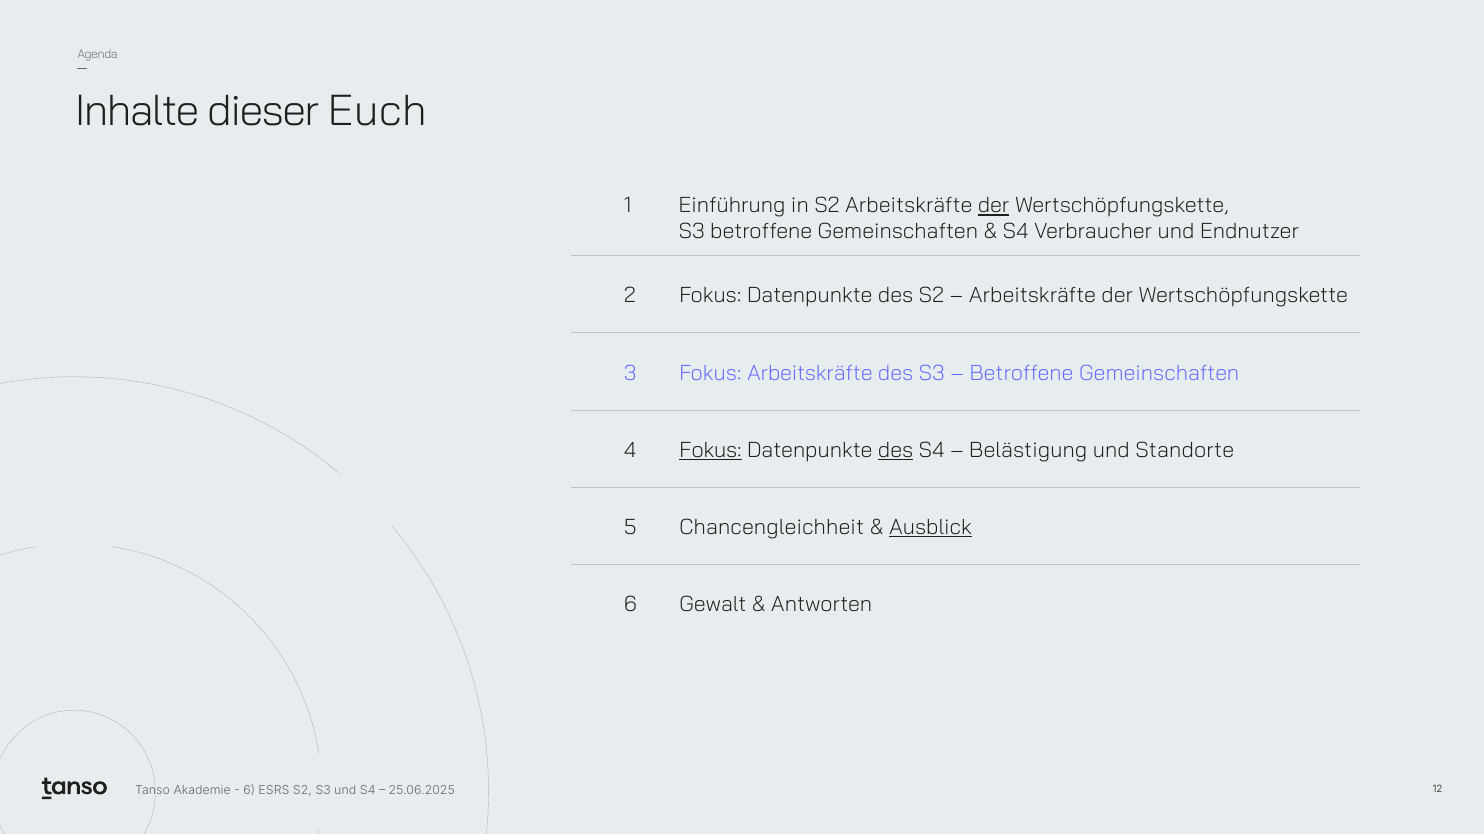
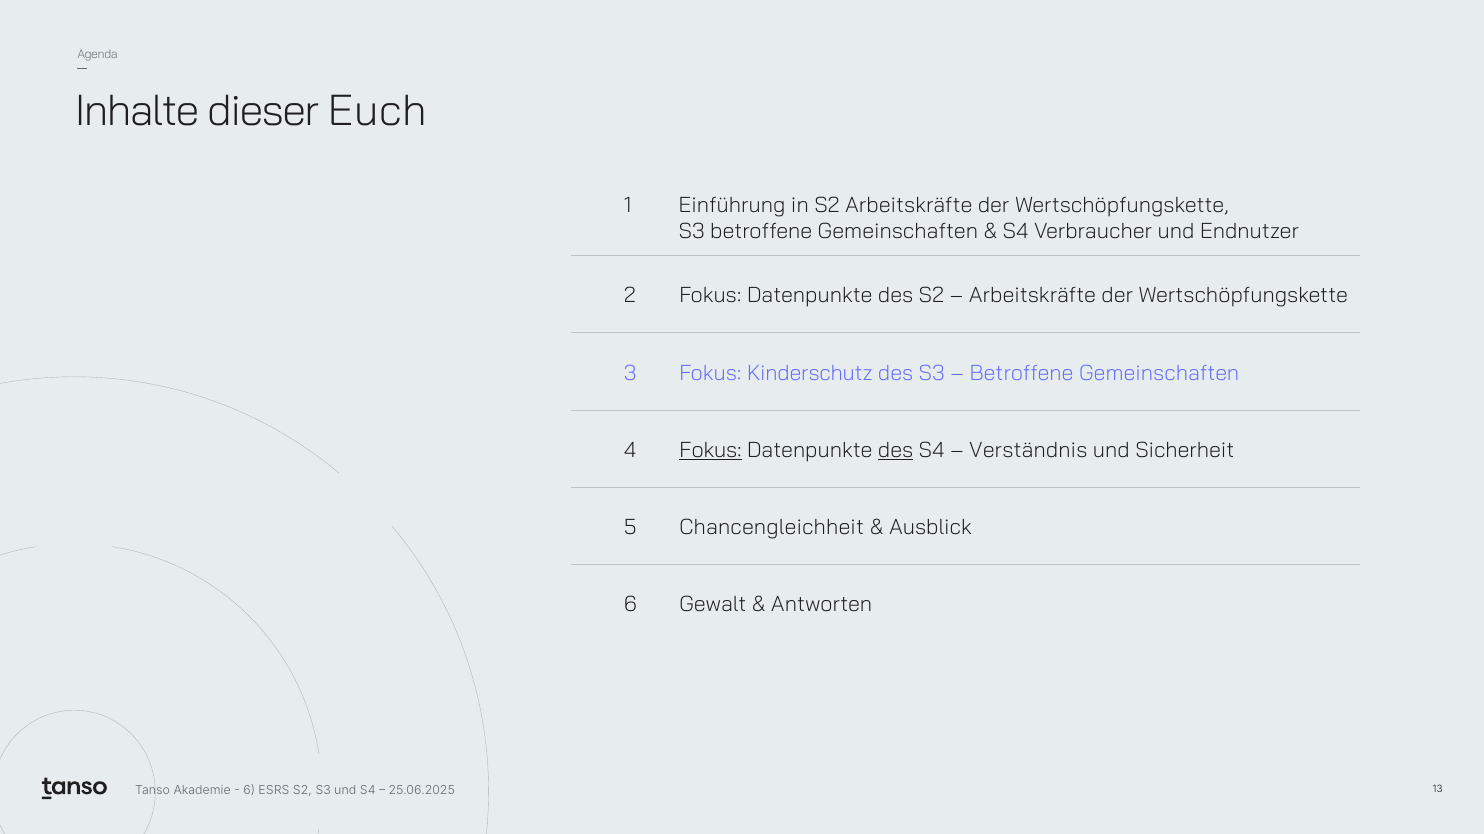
der underline: present -> none (994, 206)
Fokus Arbeitskräfte: Arbeitskräfte -> Kinderschutz (810, 373)
Belästigung: Belästigung -> Verständnis (1028, 450)
Standorte: Standorte -> Sicherheit (1185, 450)
Ausblick underline: present -> none (930, 528)
12: 12 -> 13 (1438, 790)
